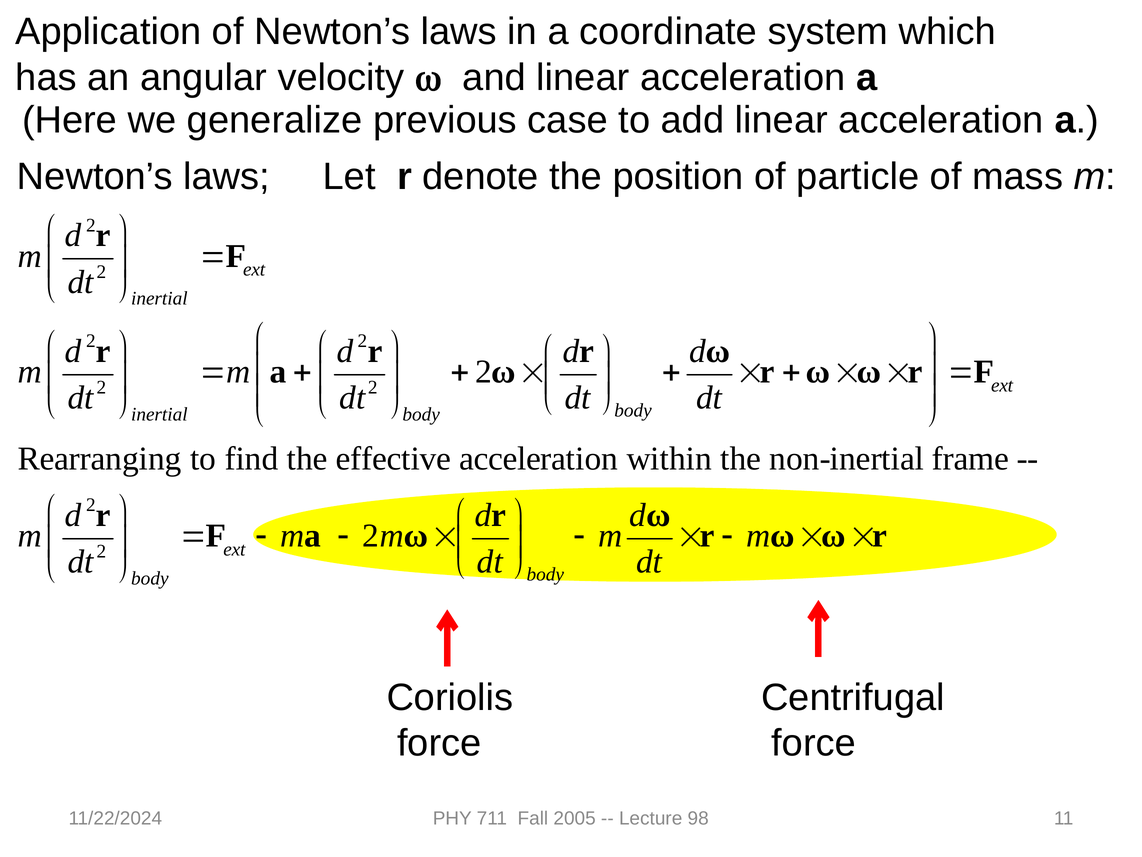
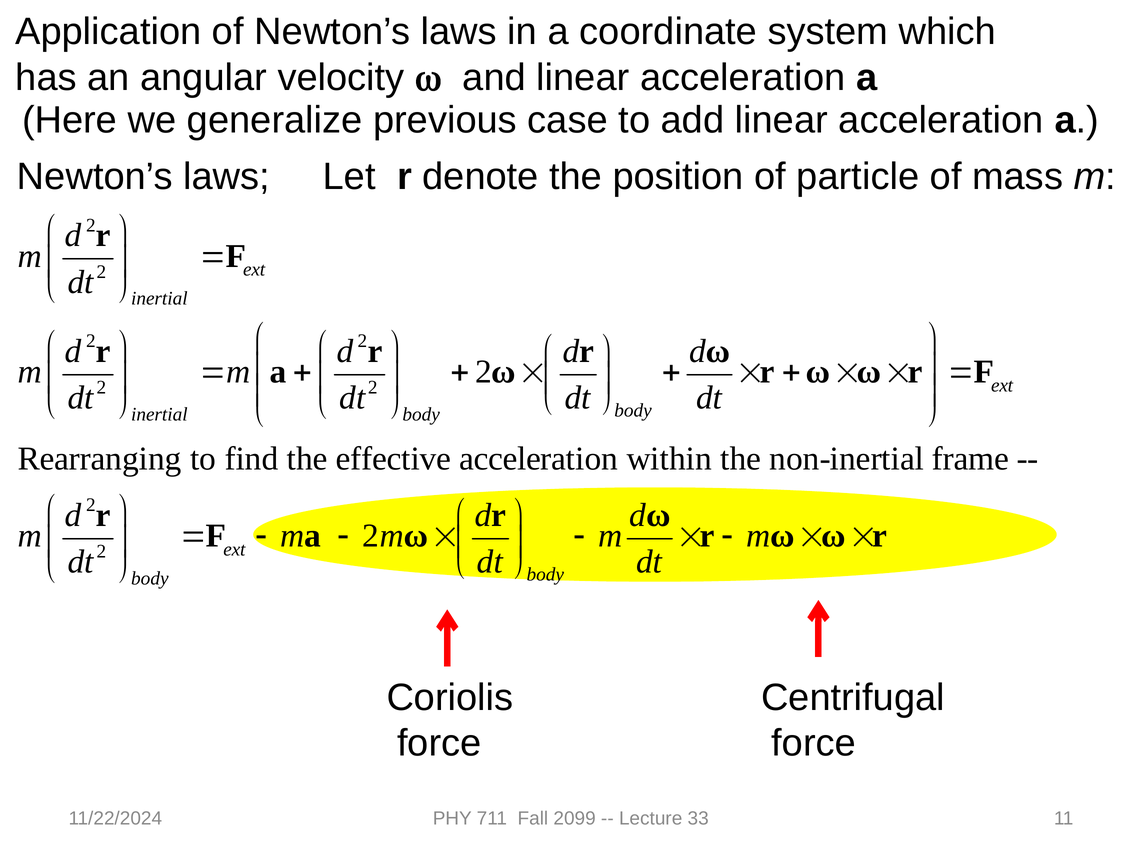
2005: 2005 -> 2099 (575, 818)
98: 98 -> 33 (698, 818)
